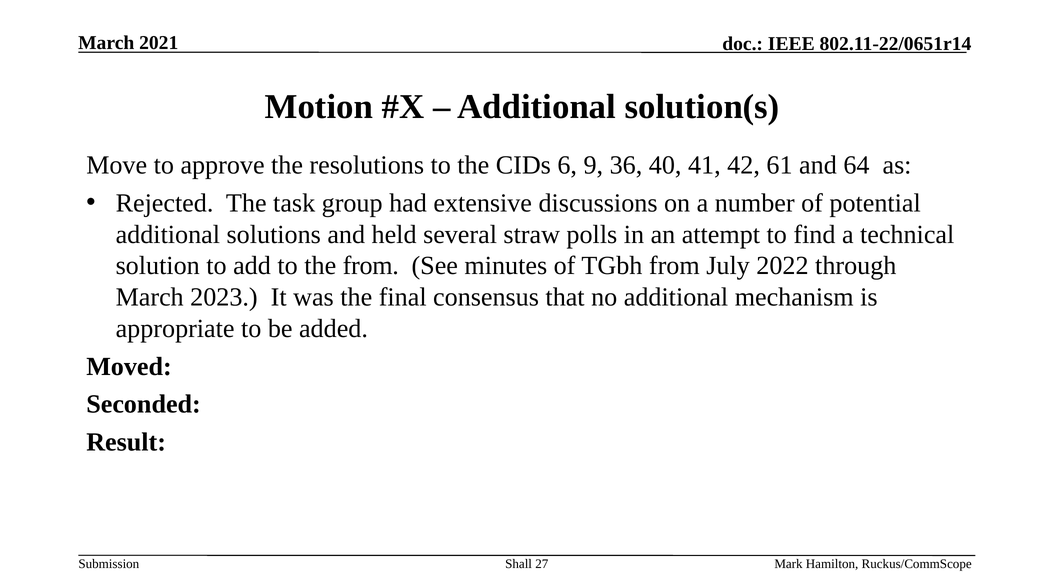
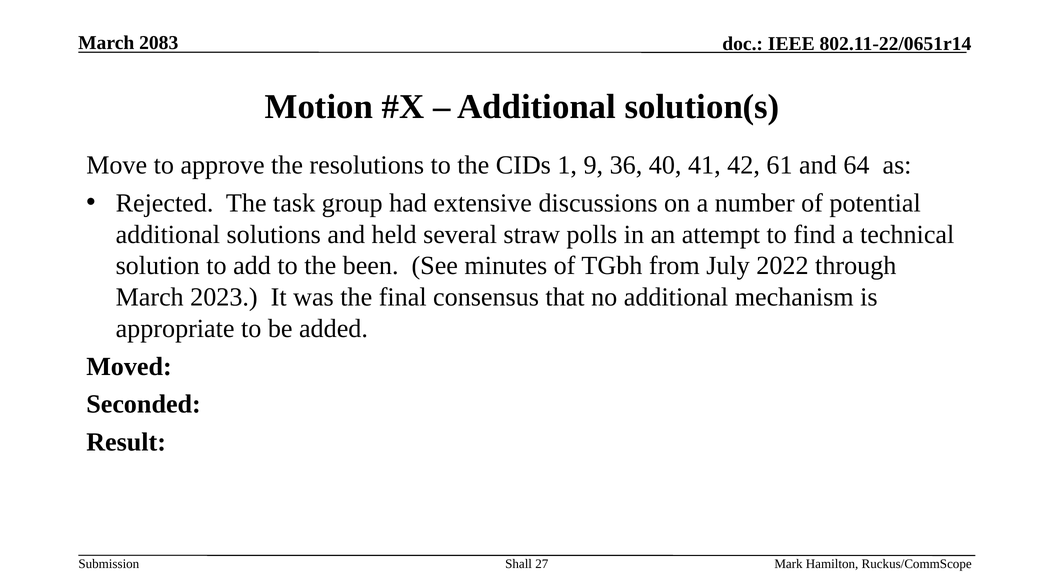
2021: 2021 -> 2083 (159, 43)
6: 6 -> 1 (567, 165)
the from: from -> been (371, 266)
